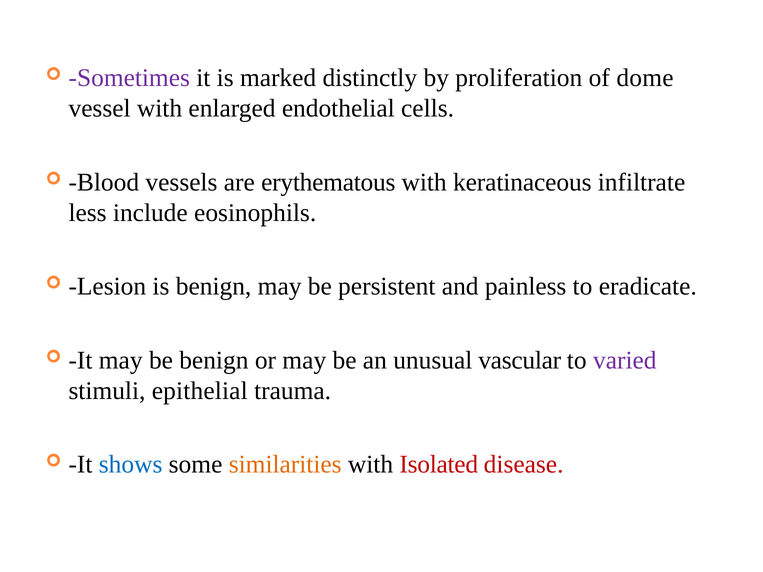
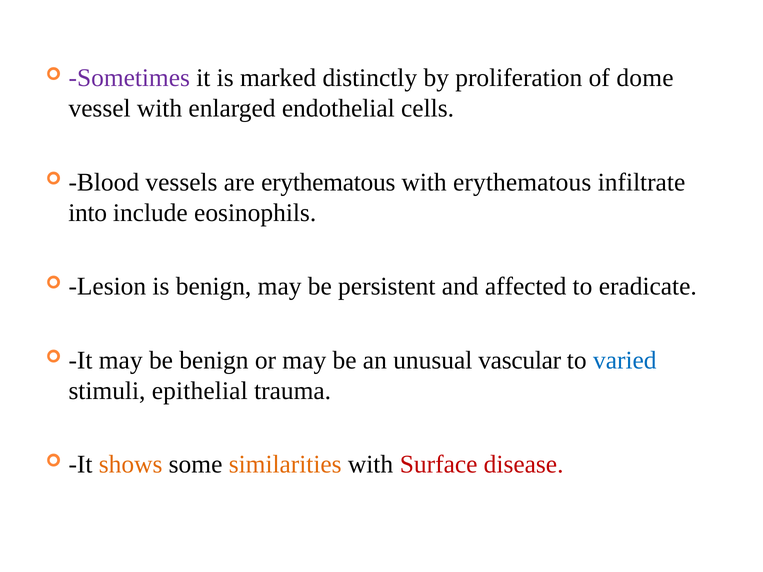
with keratinaceous: keratinaceous -> erythematous (522, 182)
less: less -> into (88, 213)
painless: painless -> affected (526, 287)
varied colour: purple -> blue (625, 360)
shows colour: blue -> orange (131, 465)
Isolated: Isolated -> Surface (439, 465)
